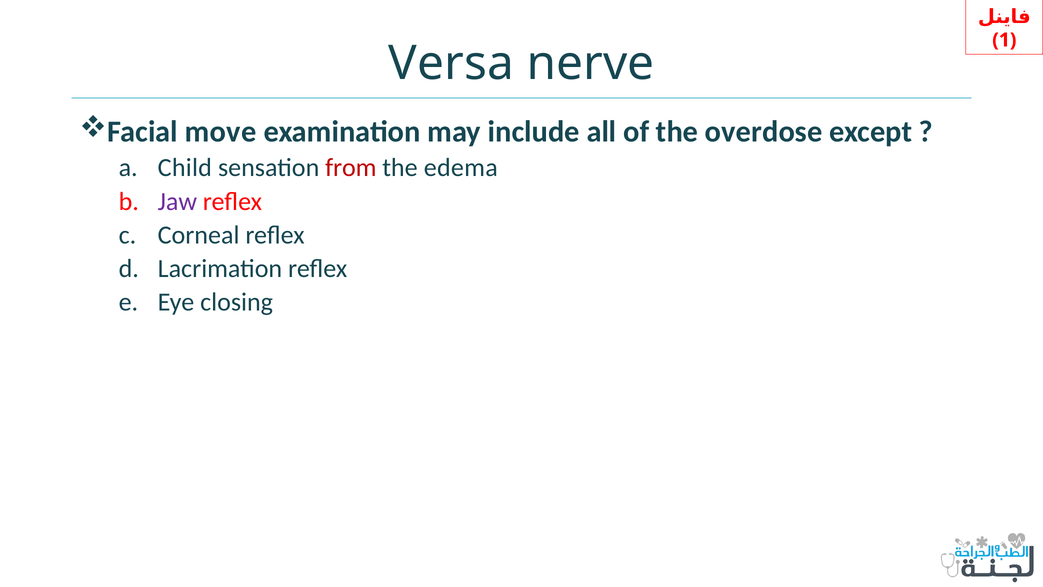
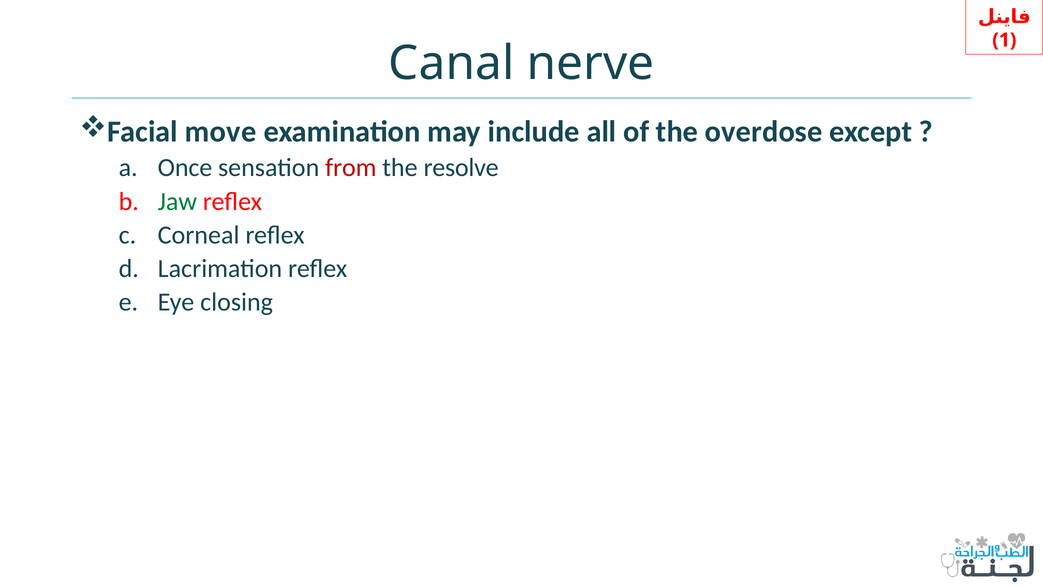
Versa: Versa -> Canal (451, 64)
Child: Child -> Once (185, 168)
edema: edema -> resolve (461, 168)
Jaw colour: purple -> green (177, 201)
